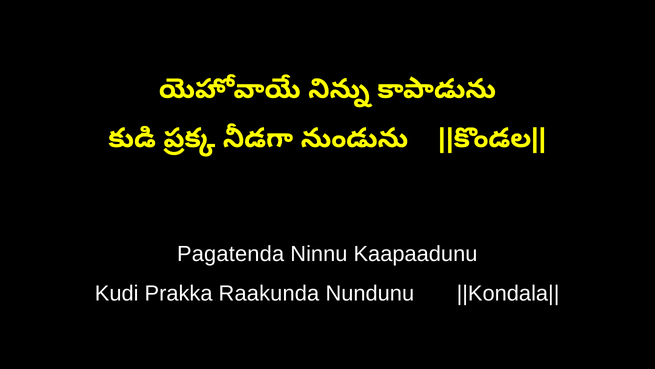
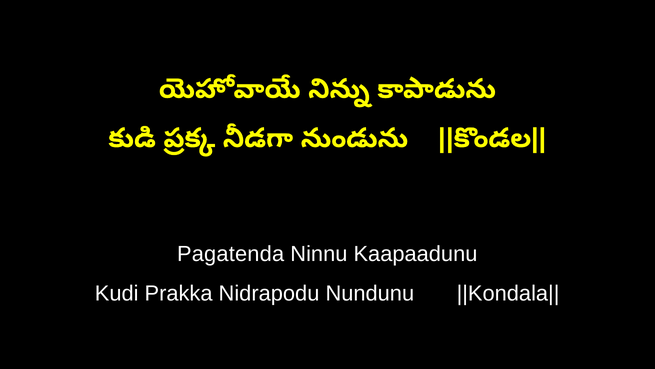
Raakunda: Raakunda -> Nidrapodu (269, 293)
